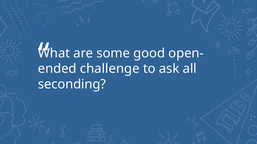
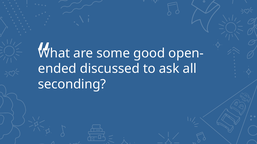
challenge: challenge -> discussed (110, 69)
